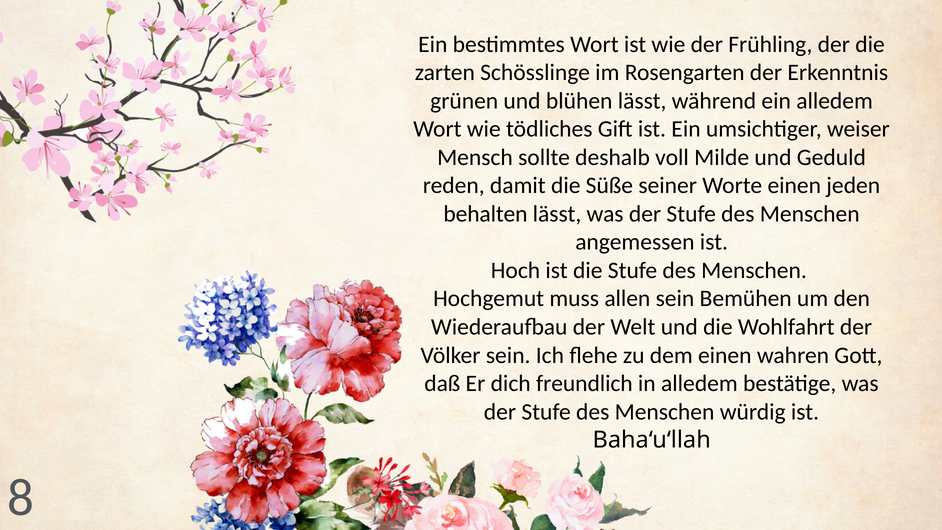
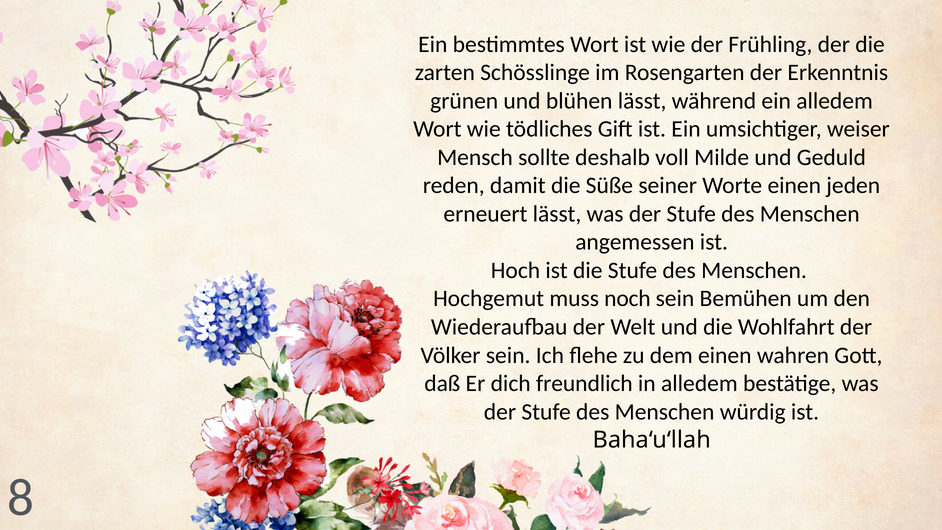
behalten: behalten -> erneuert (485, 214)
allen: allen -> noch (627, 299)
